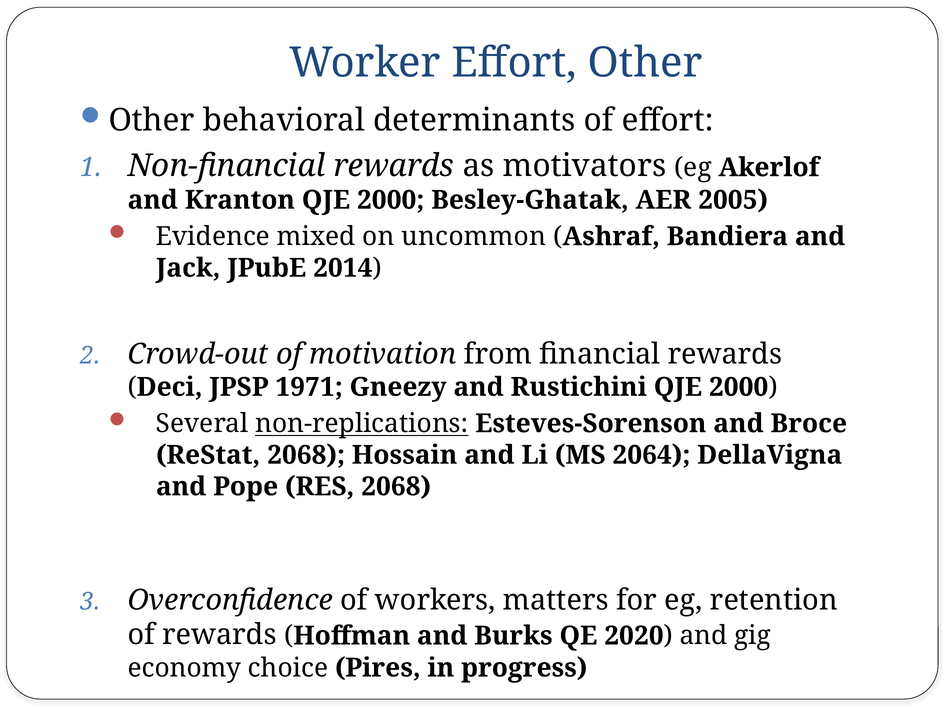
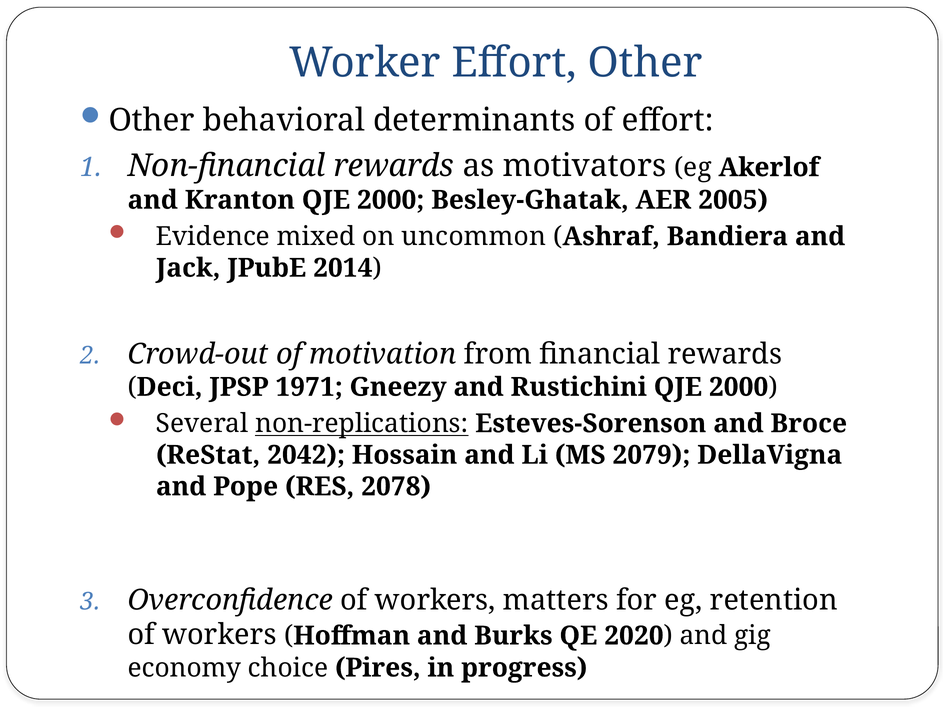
ReStat 2068: 2068 -> 2042 (306, 455)
2064: 2064 -> 2079 (651, 455)
RES 2068: 2068 -> 2078 (396, 486)
rewards: rewards -> workers (219, 635)
